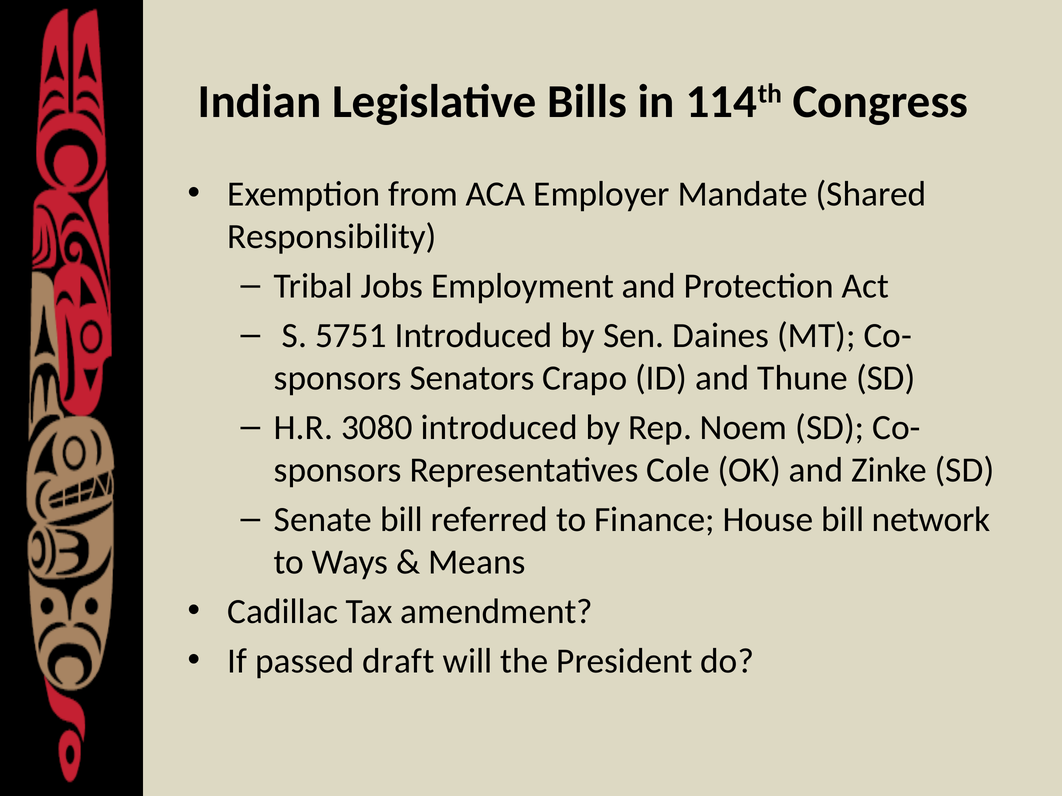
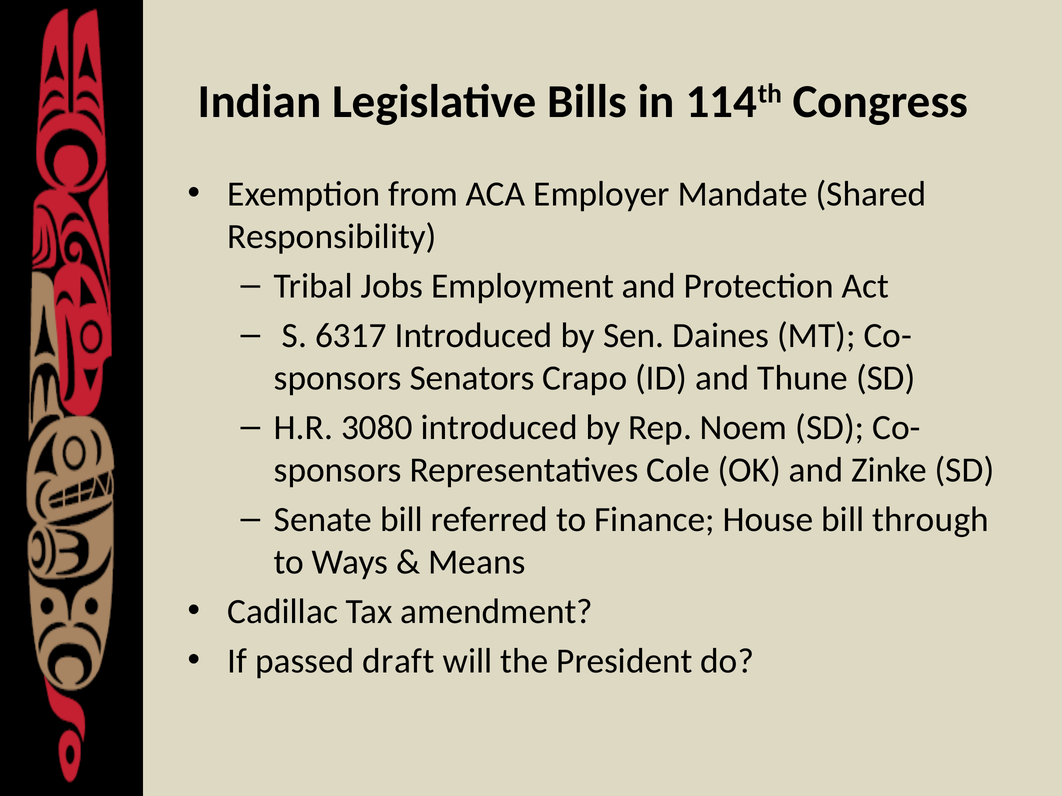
5751: 5751 -> 6317 (351, 336)
network: network -> through (931, 520)
